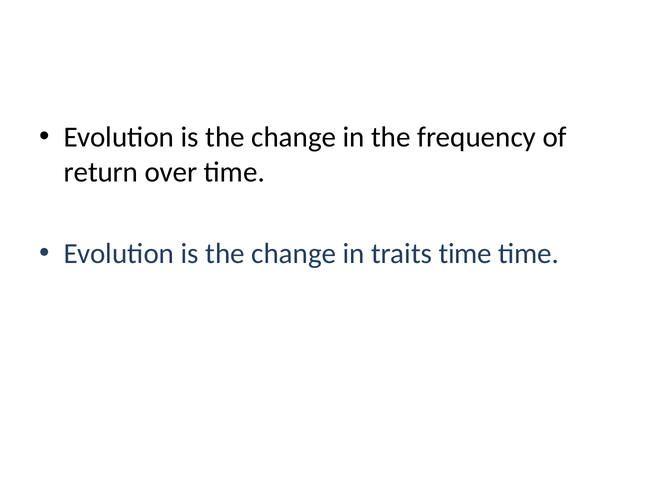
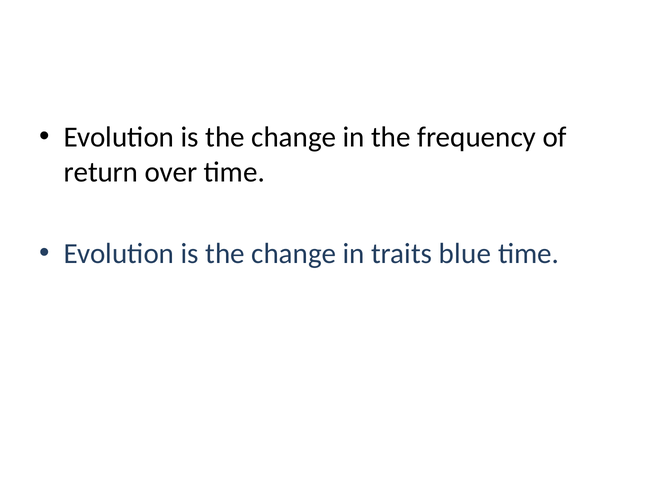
traits time: time -> blue (465, 254)
